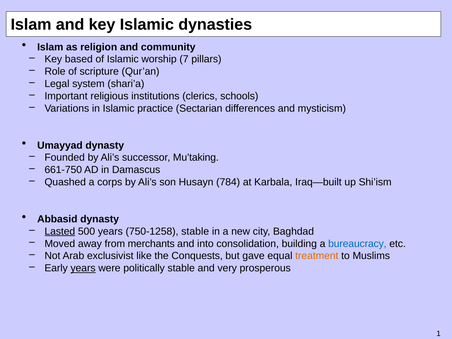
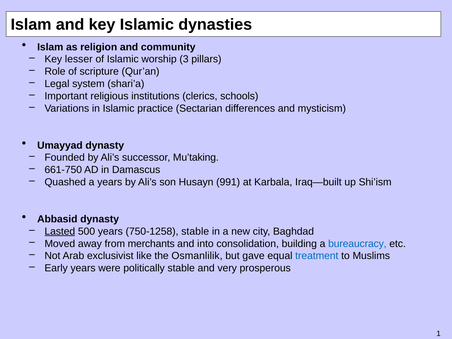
based: based -> lesser (79, 59)
7: 7 -> 3 (184, 59)
a corps: corps -> years (110, 182)
784: 784 -> 991 (228, 182)
Conquests: Conquests -> Osmanlilik (197, 256)
treatment colour: orange -> blue (317, 256)
years underline: present -> none (83, 268)
